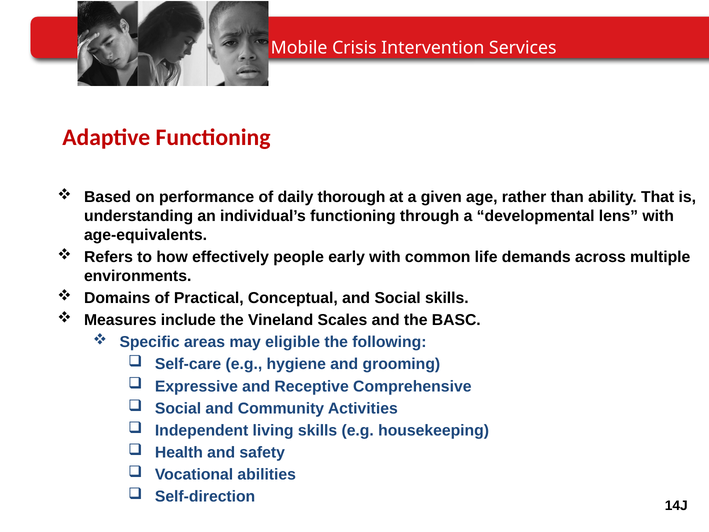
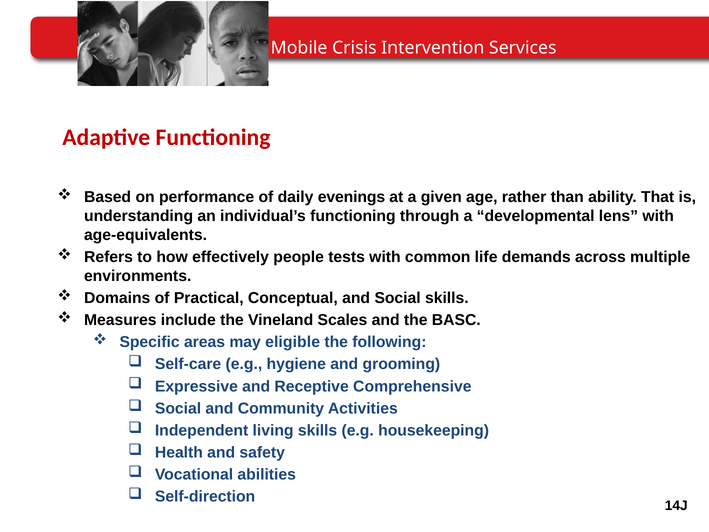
thorough: thorough -> evenings (351, 197)
early: early -> tests (347, 257)
